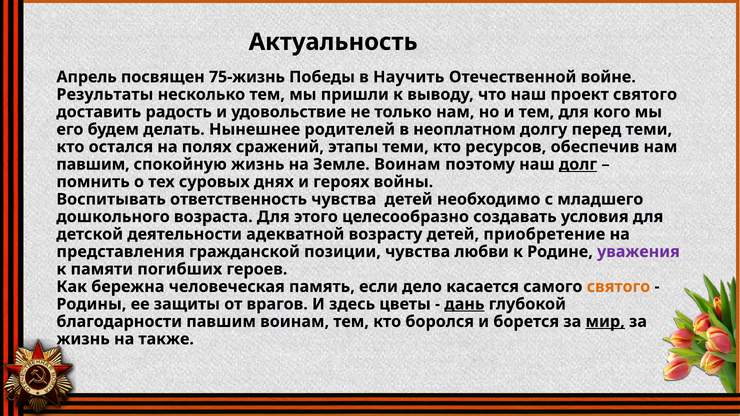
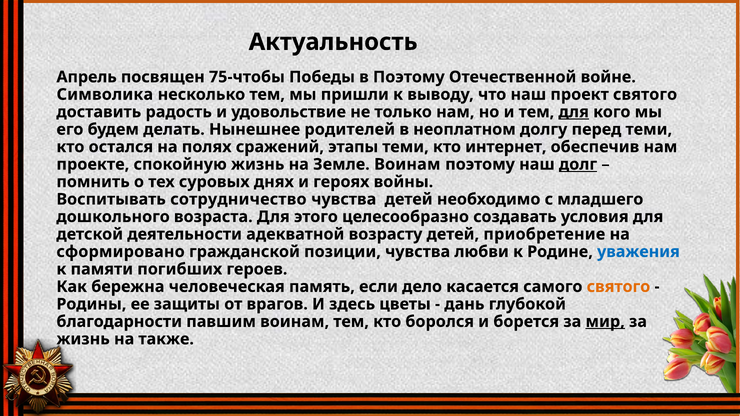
75-жизнь: 75-жизнь -> 75-чтобы (247, 77)
в Научить: Научить -> Поэтому (409, 77)
Результаты: Результаты -> Символика (105, 95)
для underline: none -> present (574, 112)
ресурсов: ресурсов -> интернет (506, 147)
павшим: павшим -> проекте (93, 164)
ответственность: ответственность -> сотрудничество (238, 199)
представления: представления -> сформировано (121, 252)
уважения colour: purple -> blue (638, 252)
дань underline: present -> none (464, 304)
